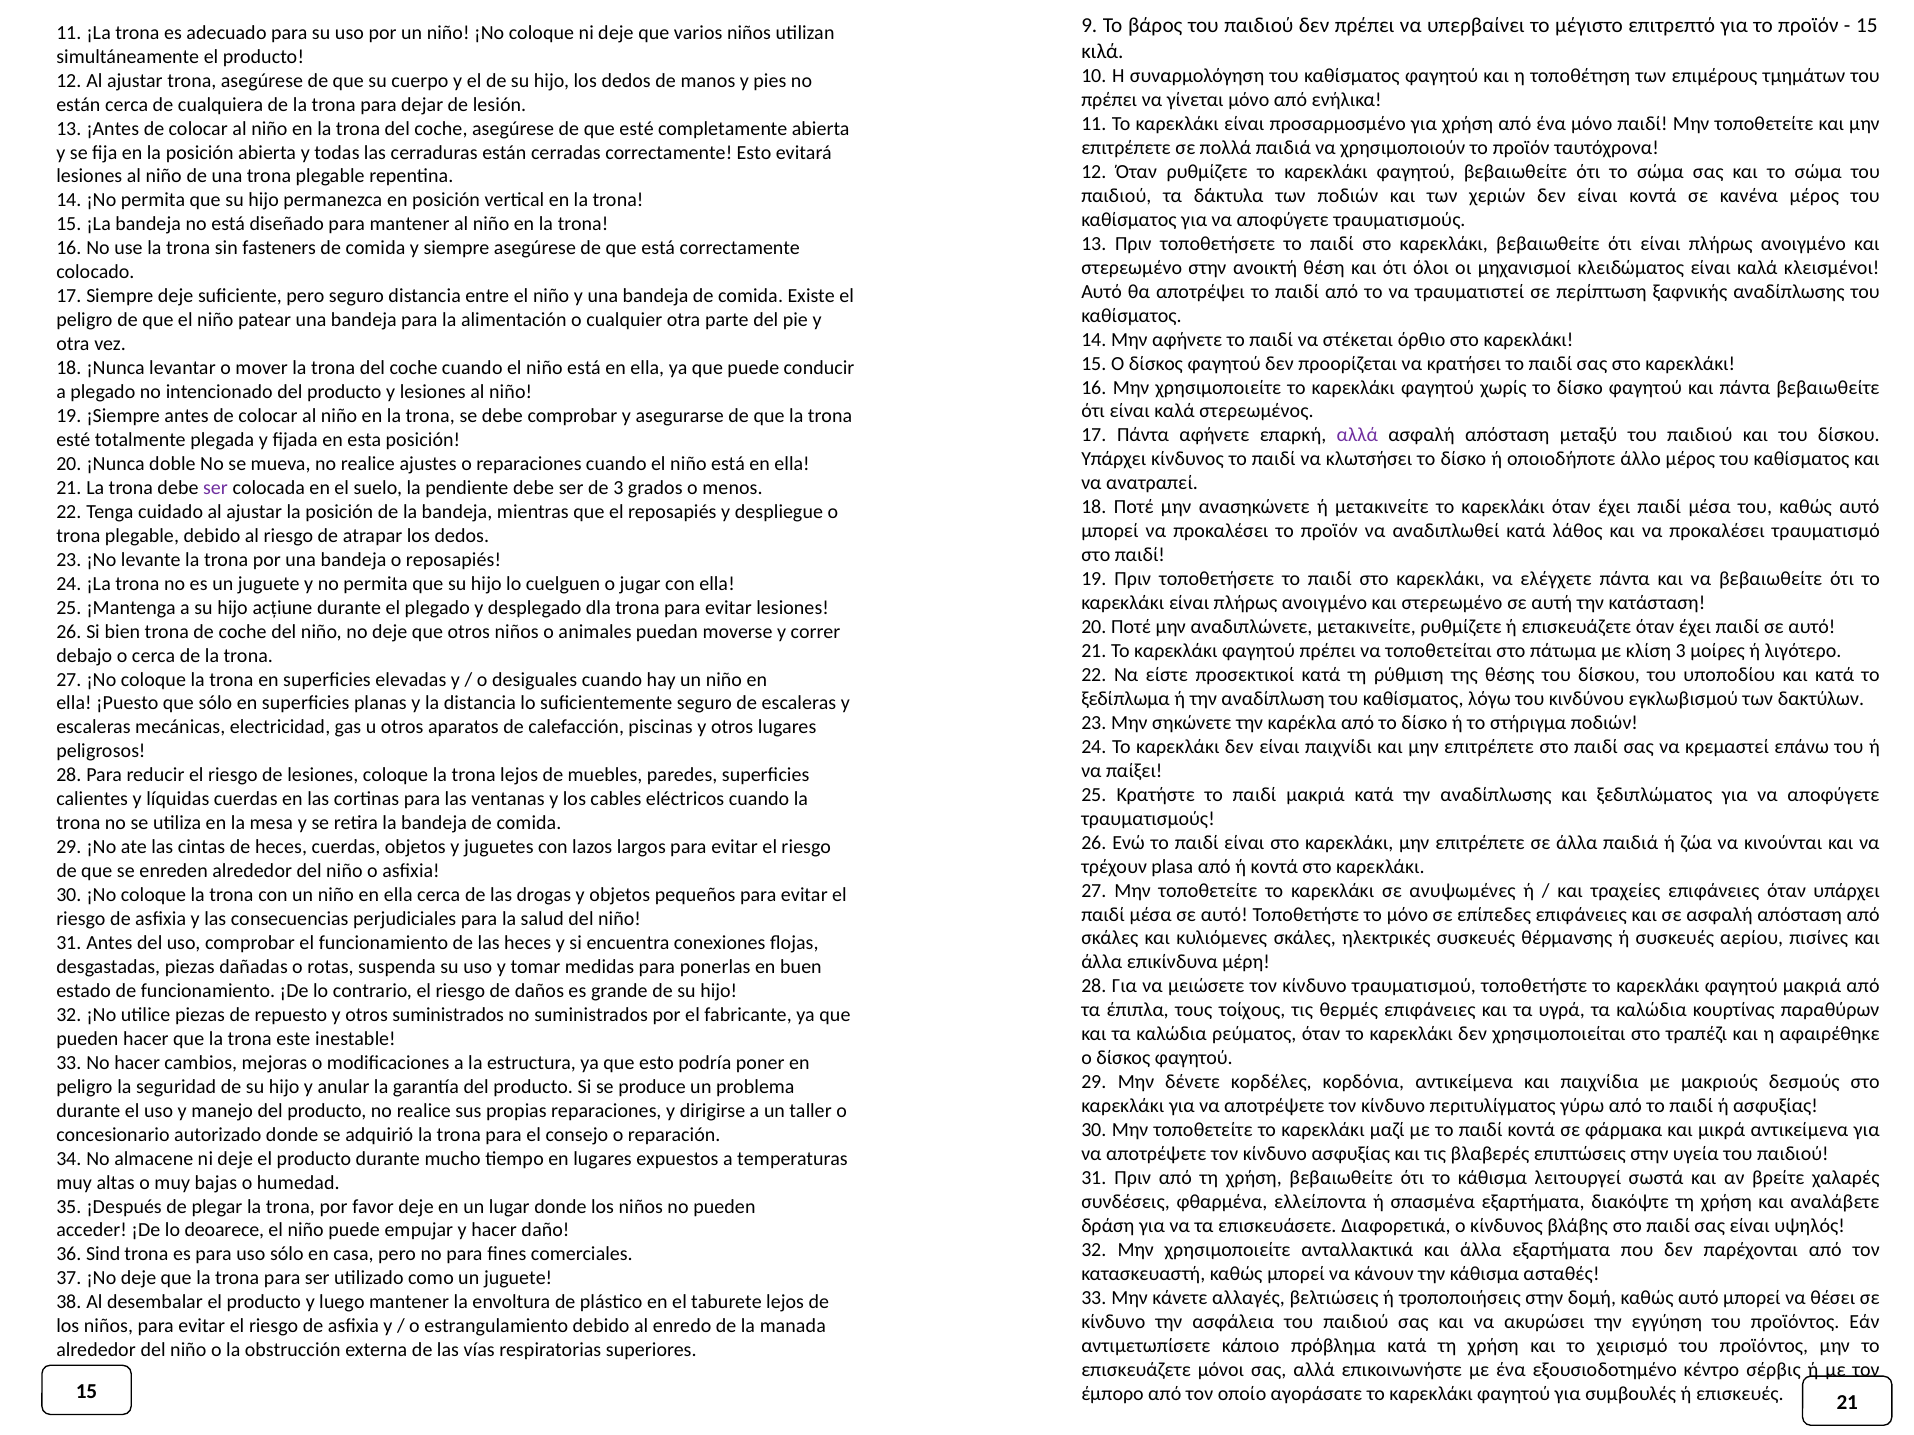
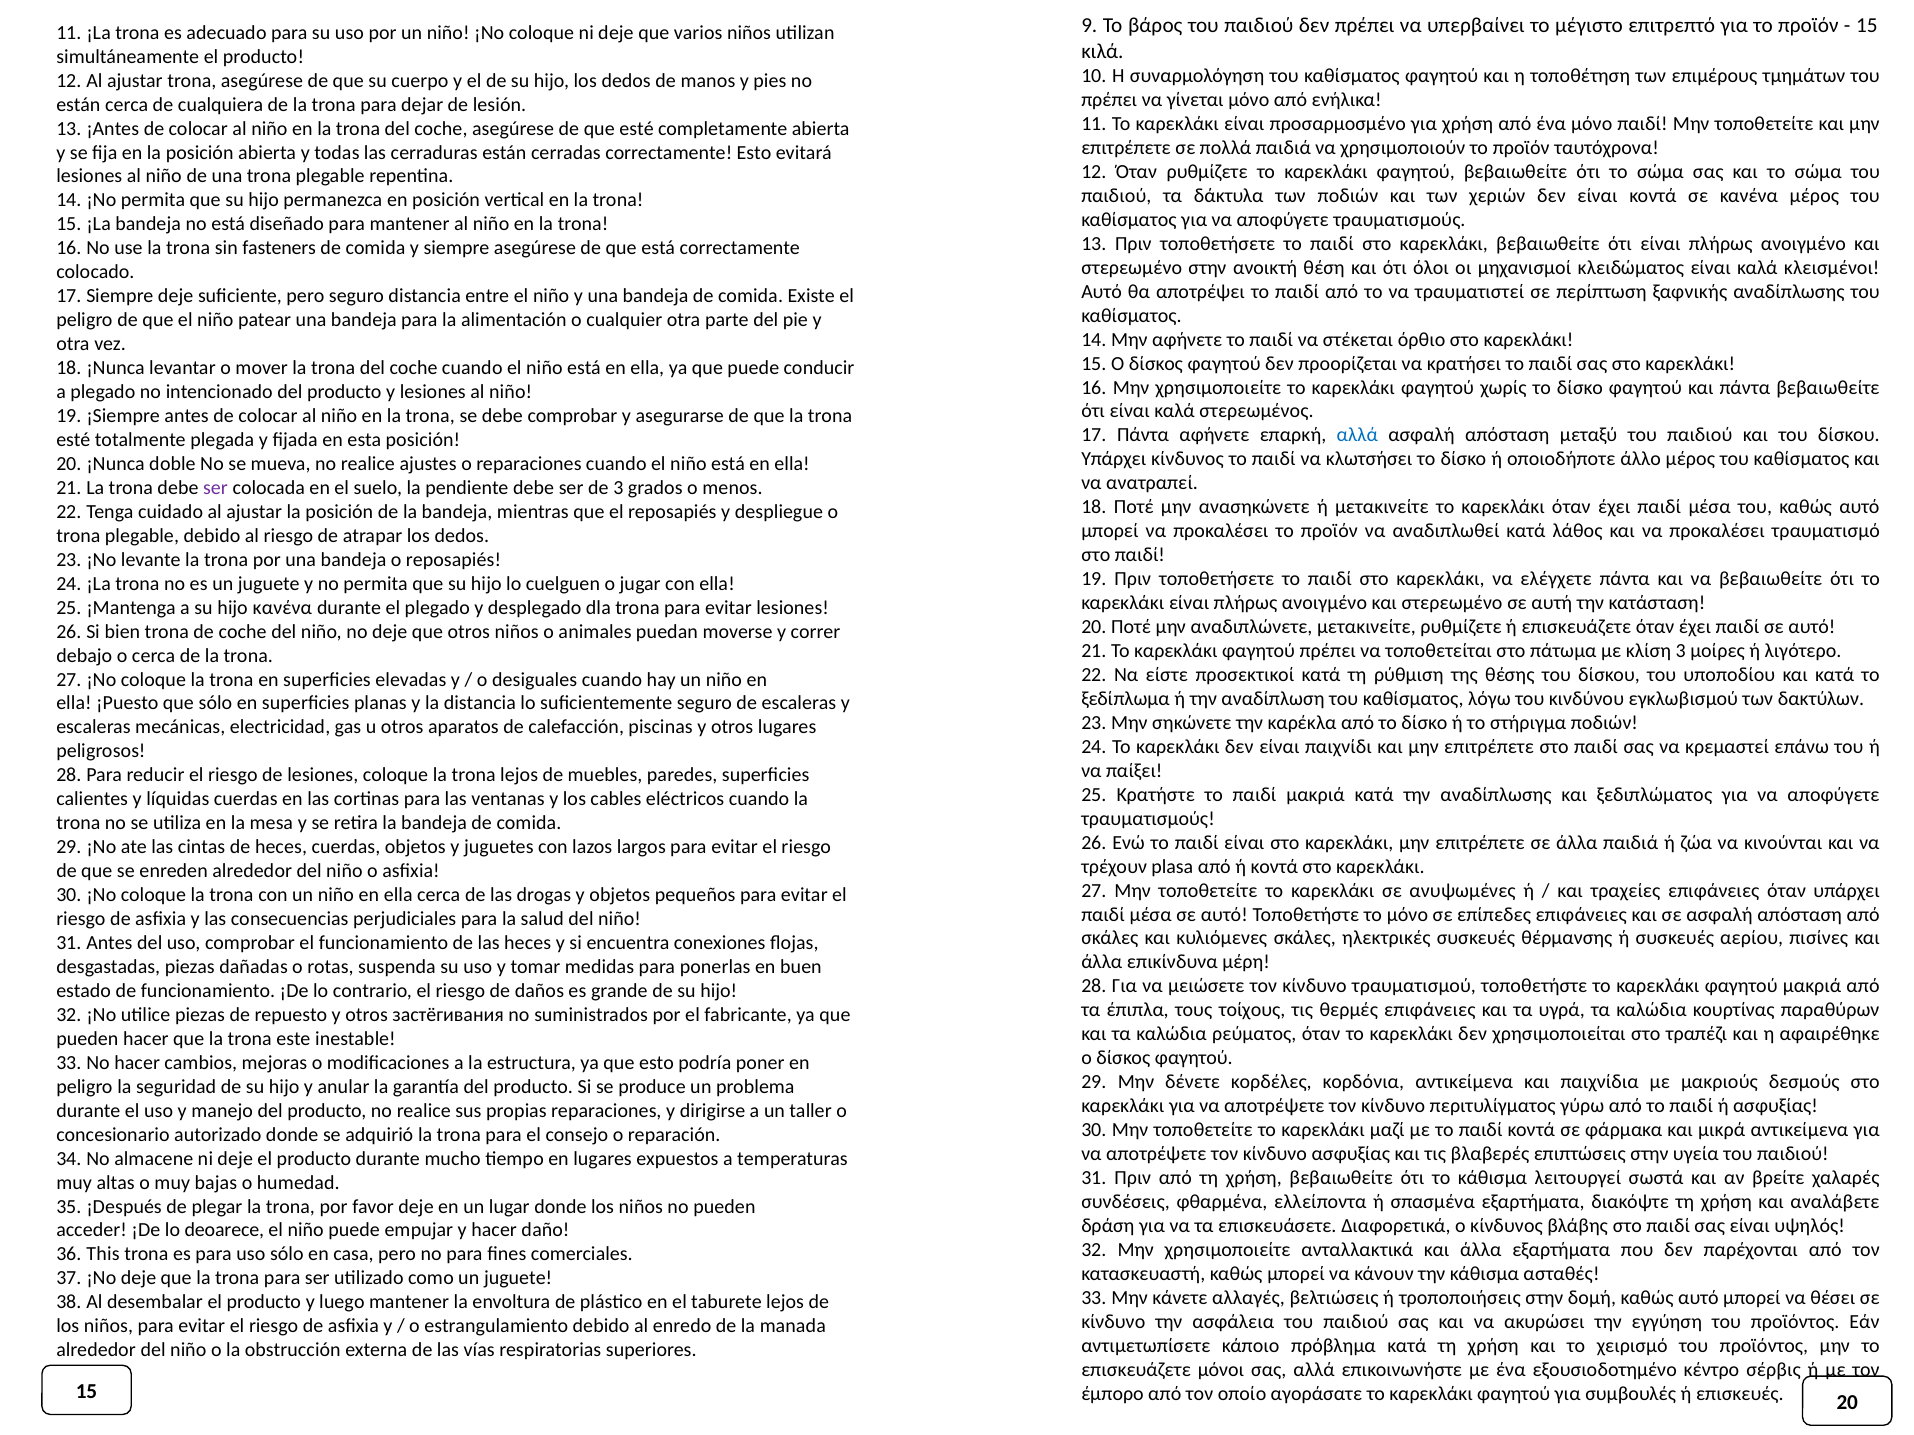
αλλά colour: purple -> blue (1357, 436)
hijo acțiune: acțiune -> κανένα (282, 608)
otros suministrados: suministrados -> застёгивания (448, 1015)
Sind: Sind -> This (103, 1255)
επισκευές 21: 21 -> 20 (1847, 1403)
